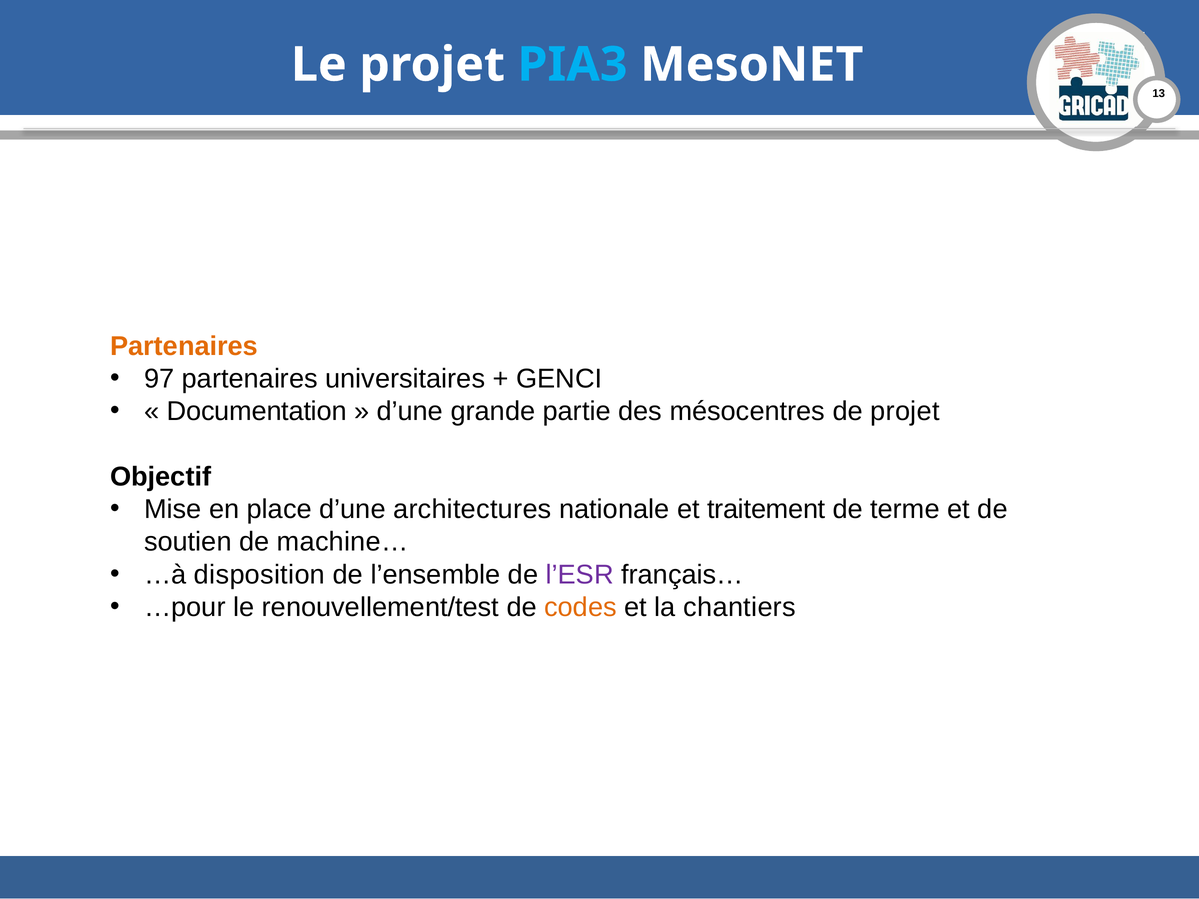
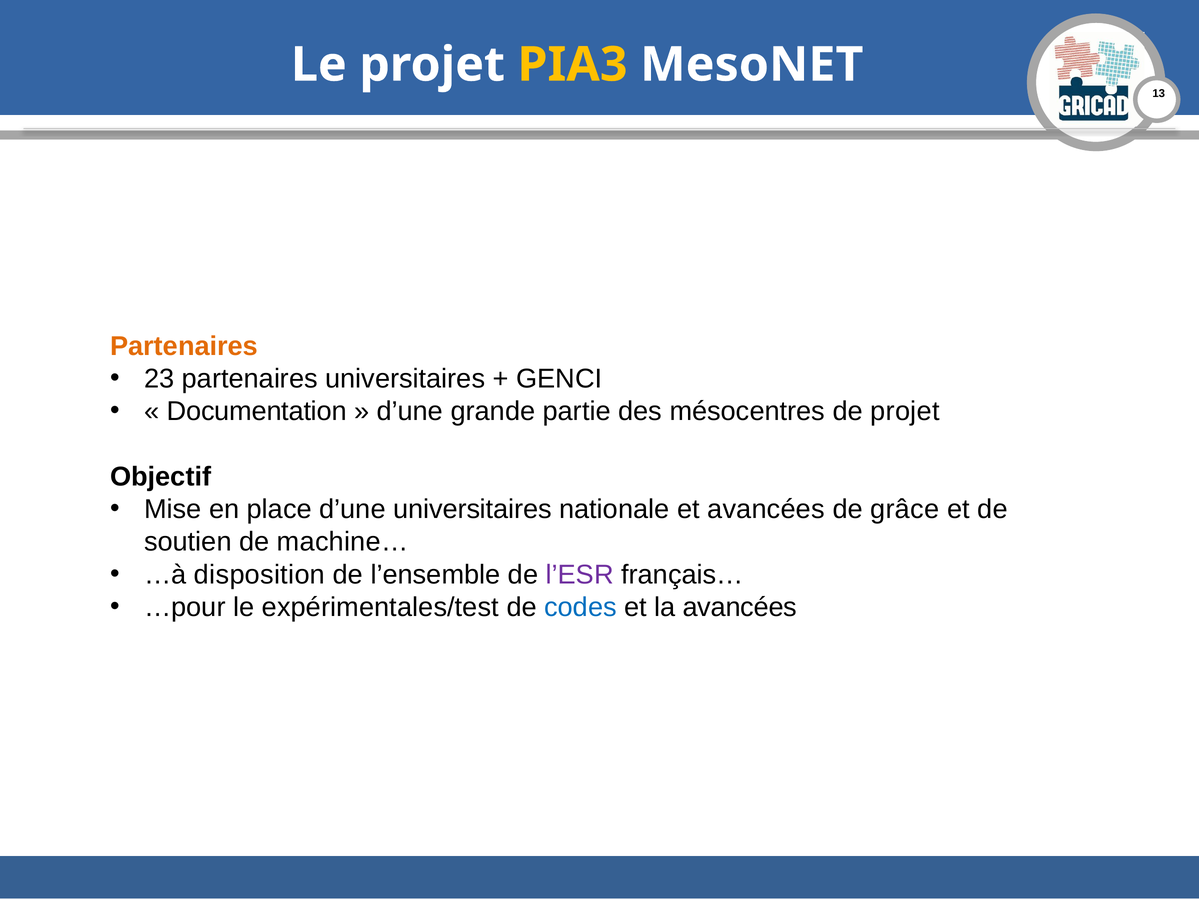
PIA3 colour: light blue -> yellow (572, 65)
97: 97 -> 23 (159, 379)
d’une architectures: architectures -> universitaires (472, 509)
et traitement: traitement -> avancées (766, 509)
terme: terme -> grâce (905, 509)
renouvellement/test: renouvellement/test -> expérimentales/test (380, 607)
codes colour: orange -> blue (580, 607)
la chantiers: chantiers -> avancées (740, 607)
